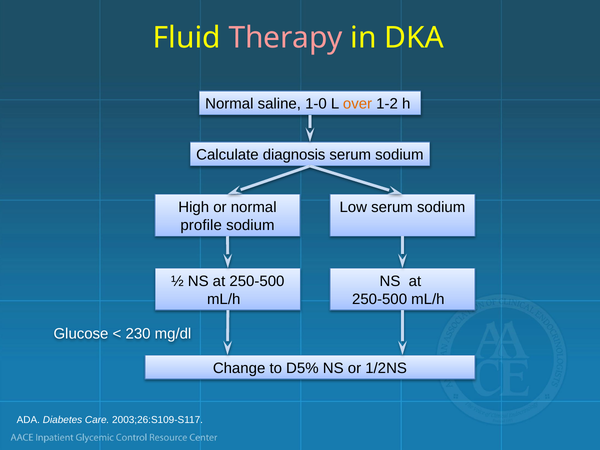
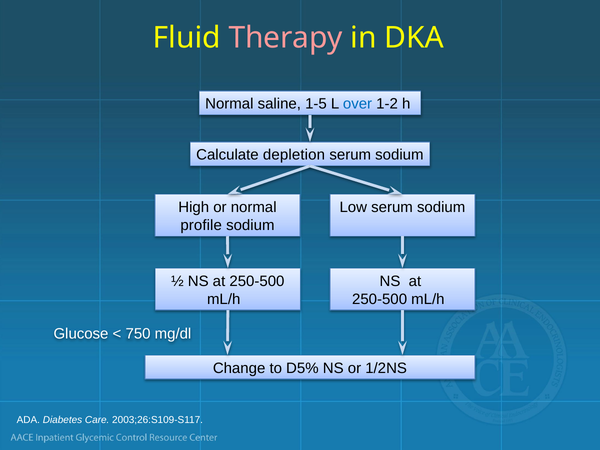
1-0: 1-0 -> 1-5 (316, 104)
over colour: orange -> blue (358, 104)
diagnosis: diagnosis -> depletion (294, 155)
230: 230 -> 750 (138, 334)
